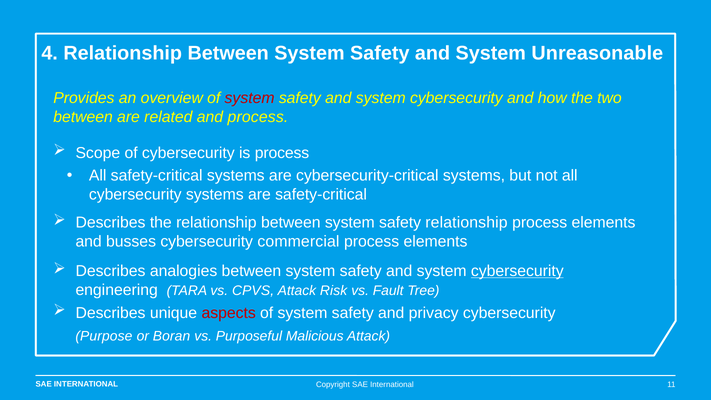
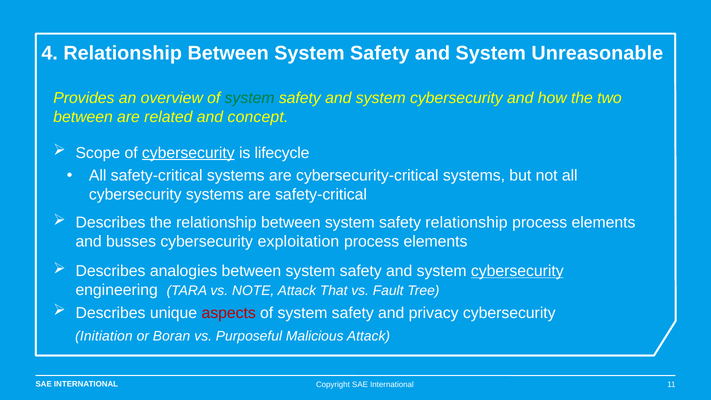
system colour: red -> green (250, 98)
and process: process -> concept (258, 117)
cybersecurity underline: none -> present (188, 153)
is process: process -> lifecycle (282, 153)
commercial: commercial -> exploitation (298, 242)
CPVS: CPVS -> NOTE (253, 291)
Risk: Risk -> That (334, 291)
Purpose: Purpose -> Initiation (104, 336)
